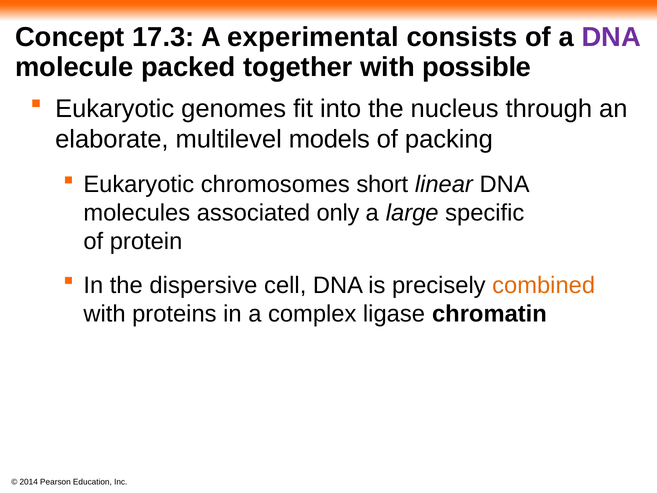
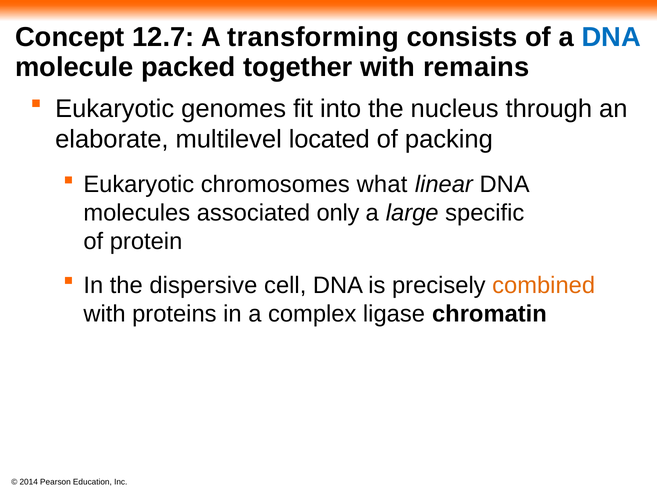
17.3: 17.3 -> 12.7 (163, 37)
experimental: experimental -> transforming (313, 37)
DNA colour: purple -> blue (611, 37)
possible: possible -> remains (476, 67)
models: models -> located (329, 139)
short: short -> what (382, 185)
